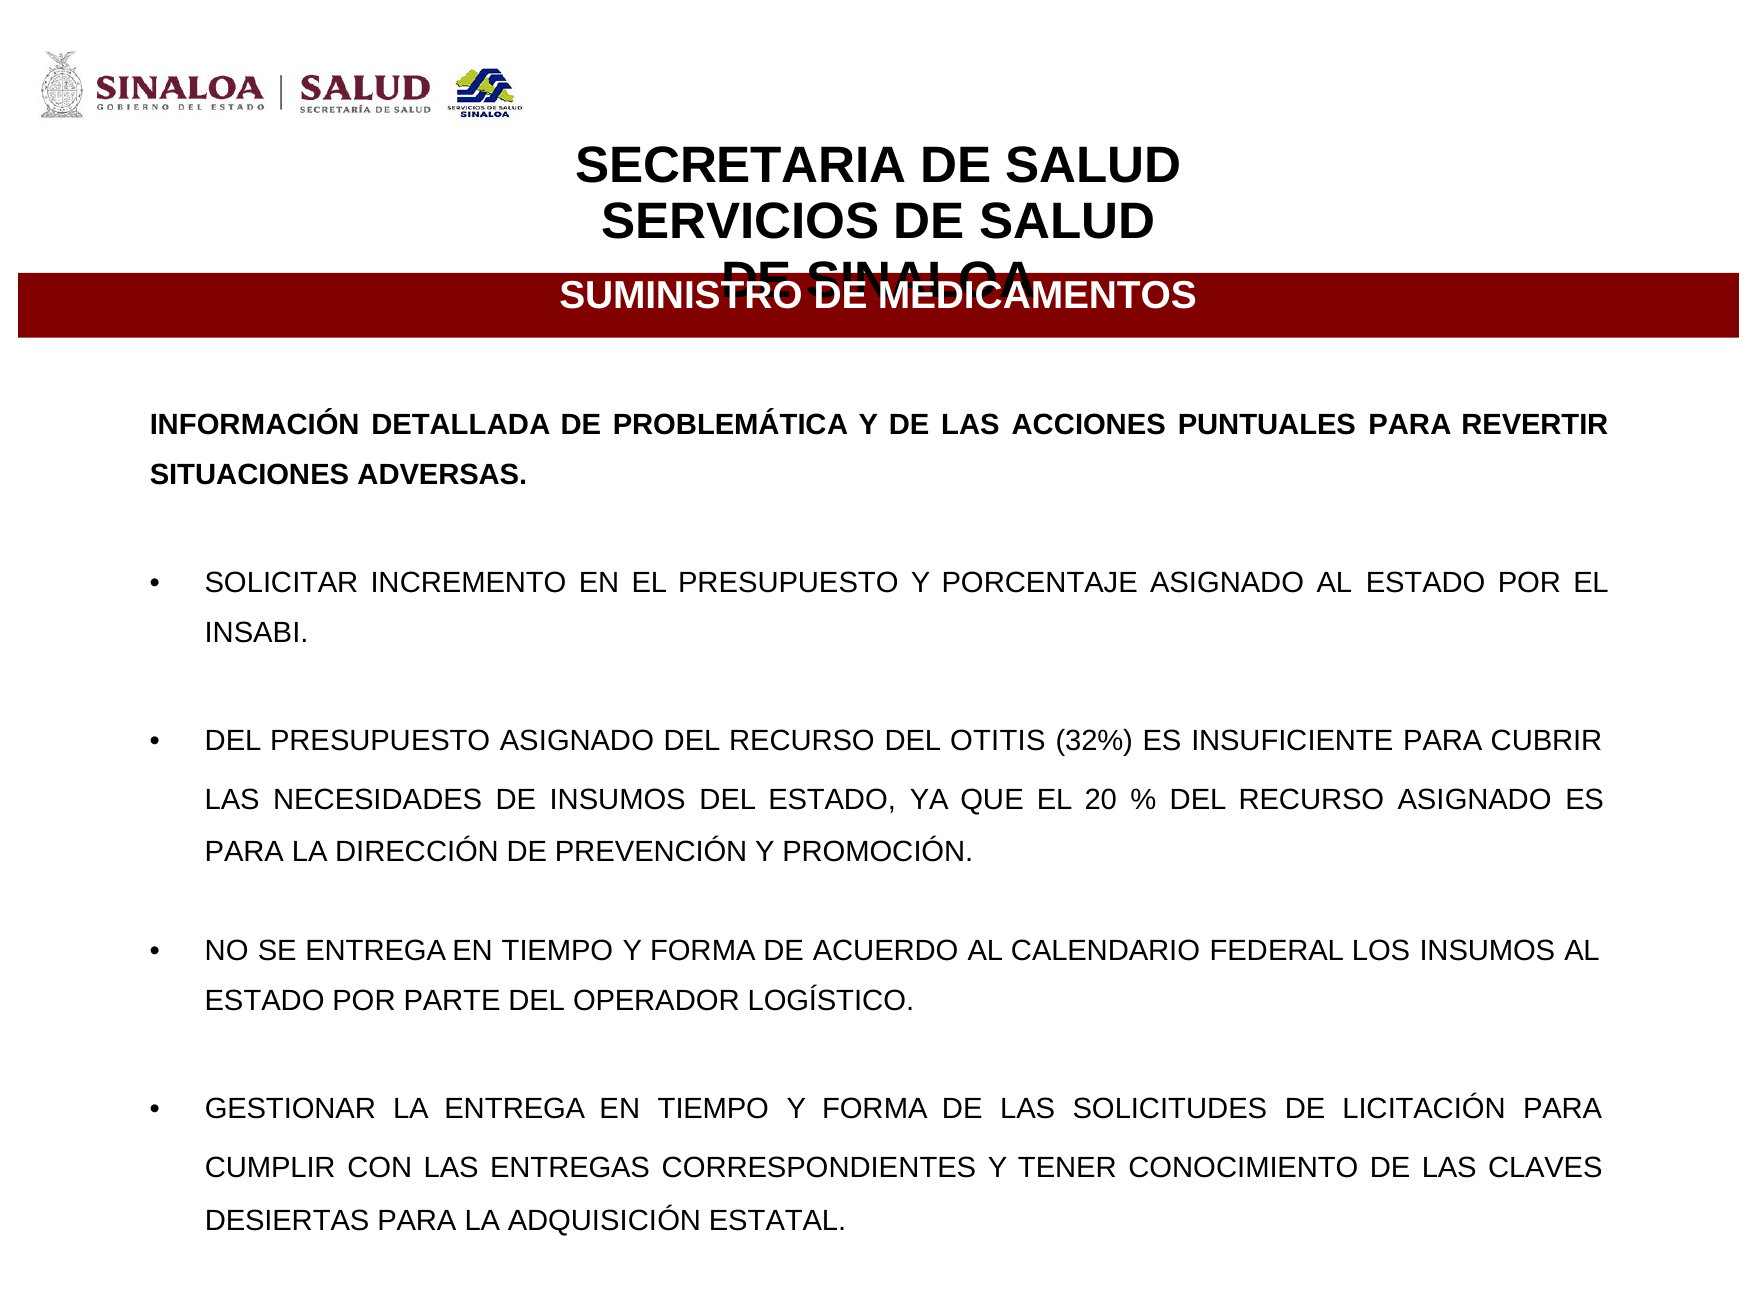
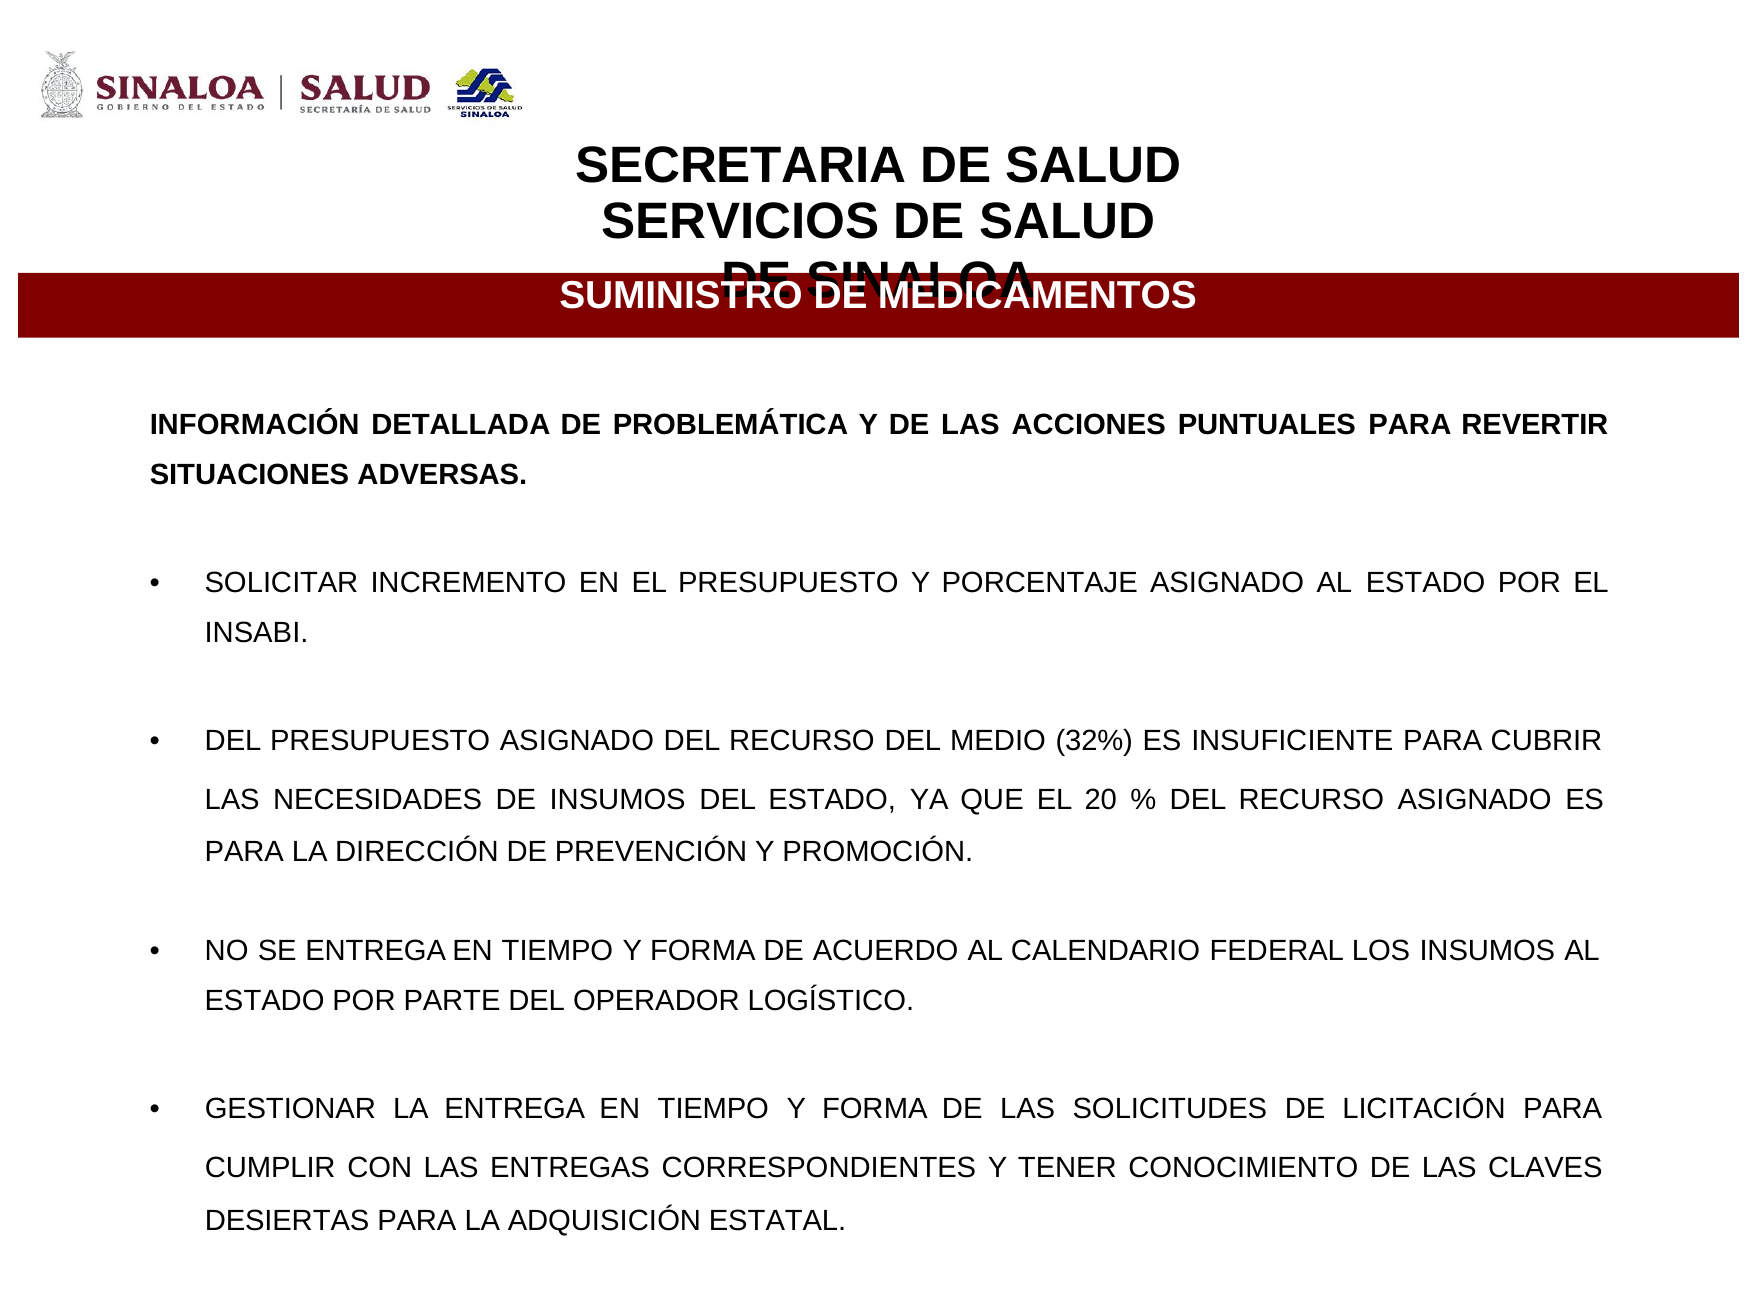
OTITIS: OTITIS -> MEDIO (998, 741)
